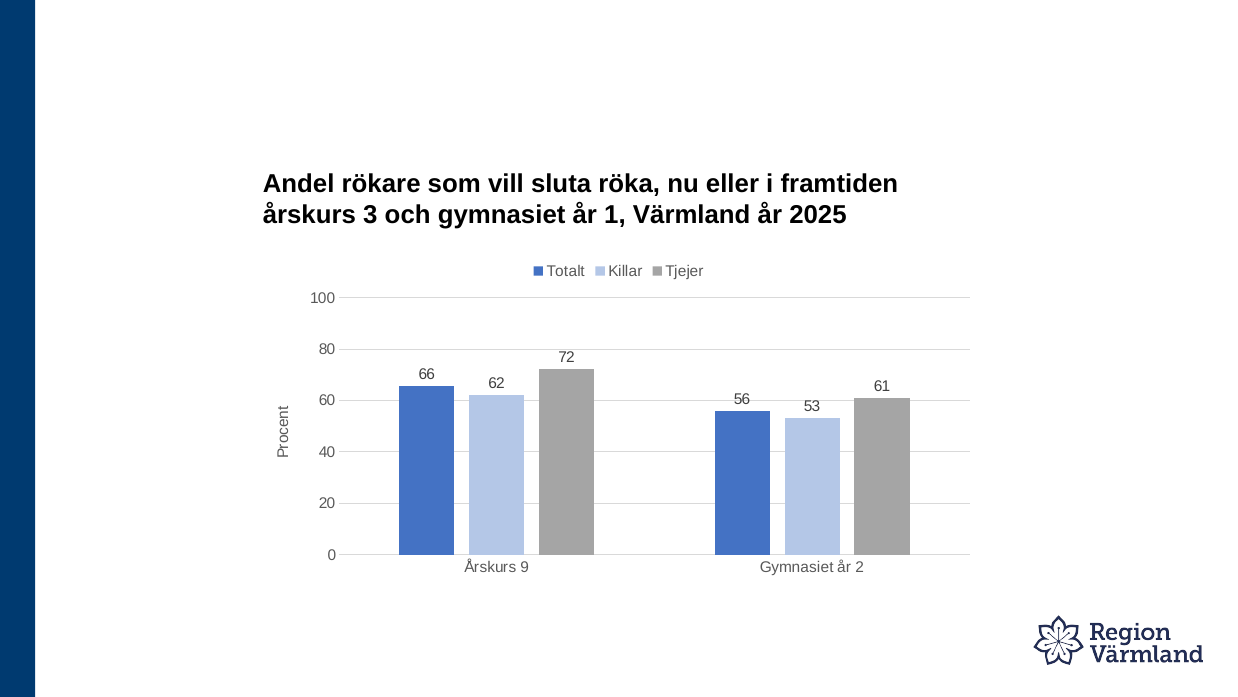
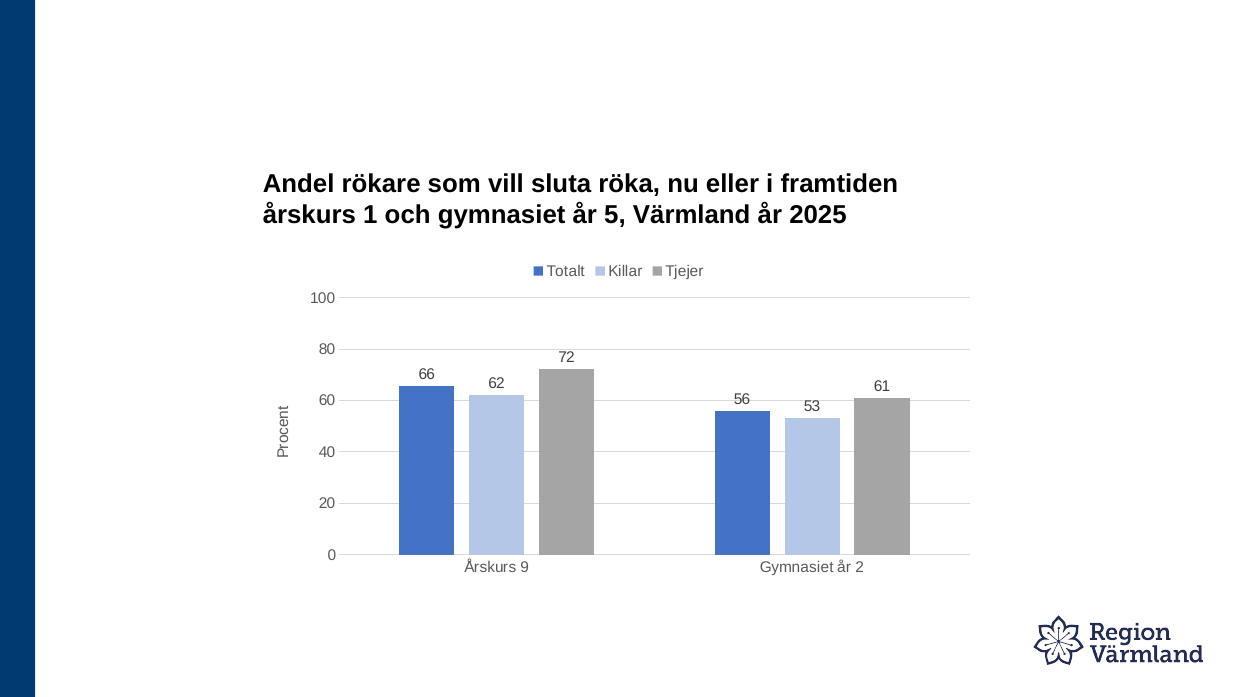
3: 3 -> 1 (370, 215)
1: 1 -> 5 (615, 215)
